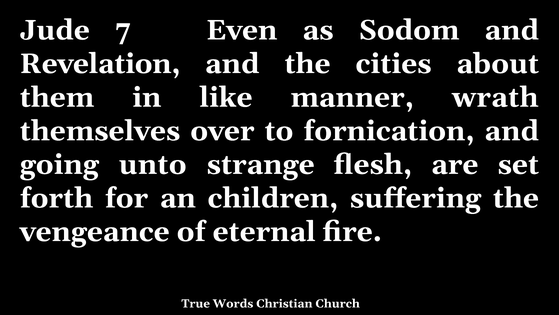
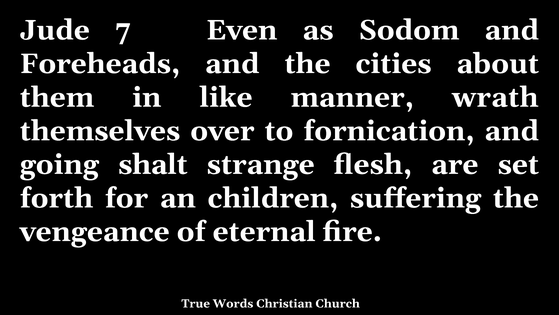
Revelation: Revelation -> Foreheads (100, 64)
unto: unto -> shalt (153, 164)
